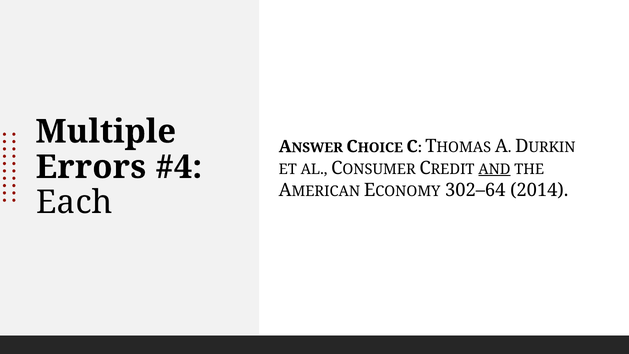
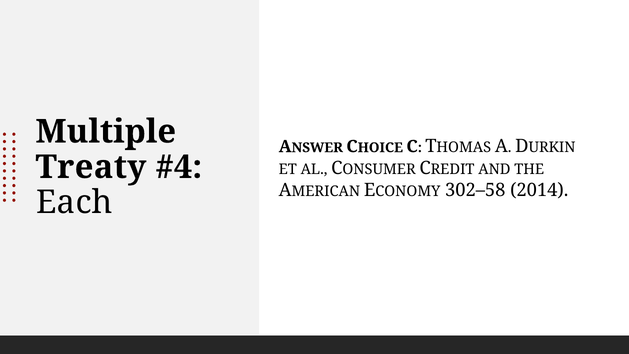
Errors: Errors -> Treaty (91, 167)
AND underline: present -> none (494, 169)
302–64: 302–64 -> 302–58 (475, 190)
